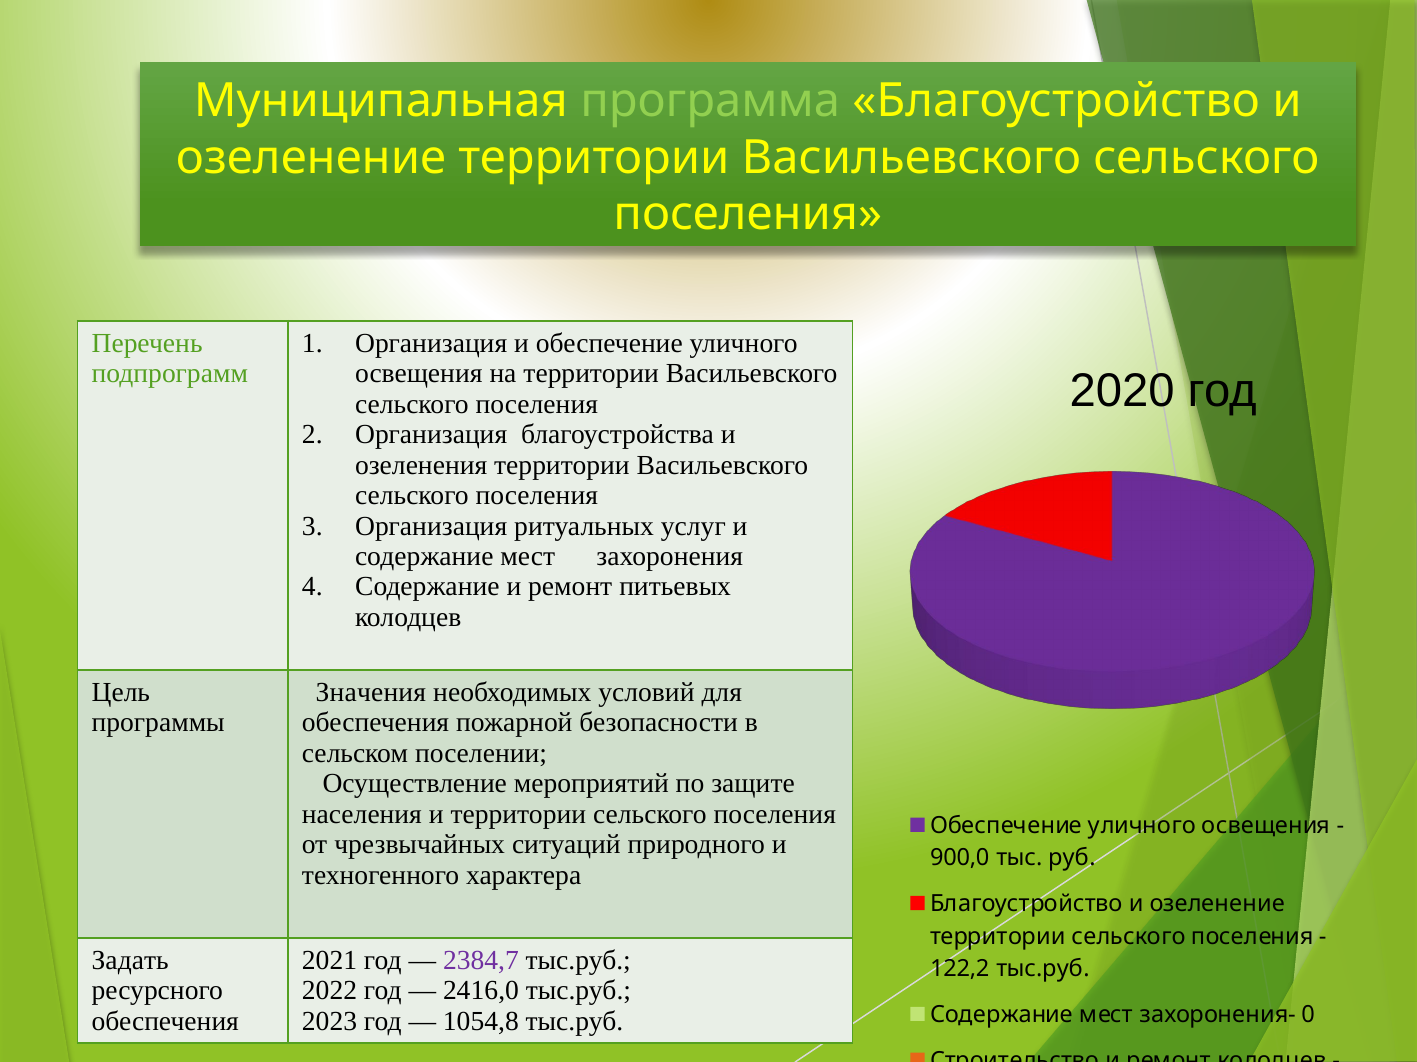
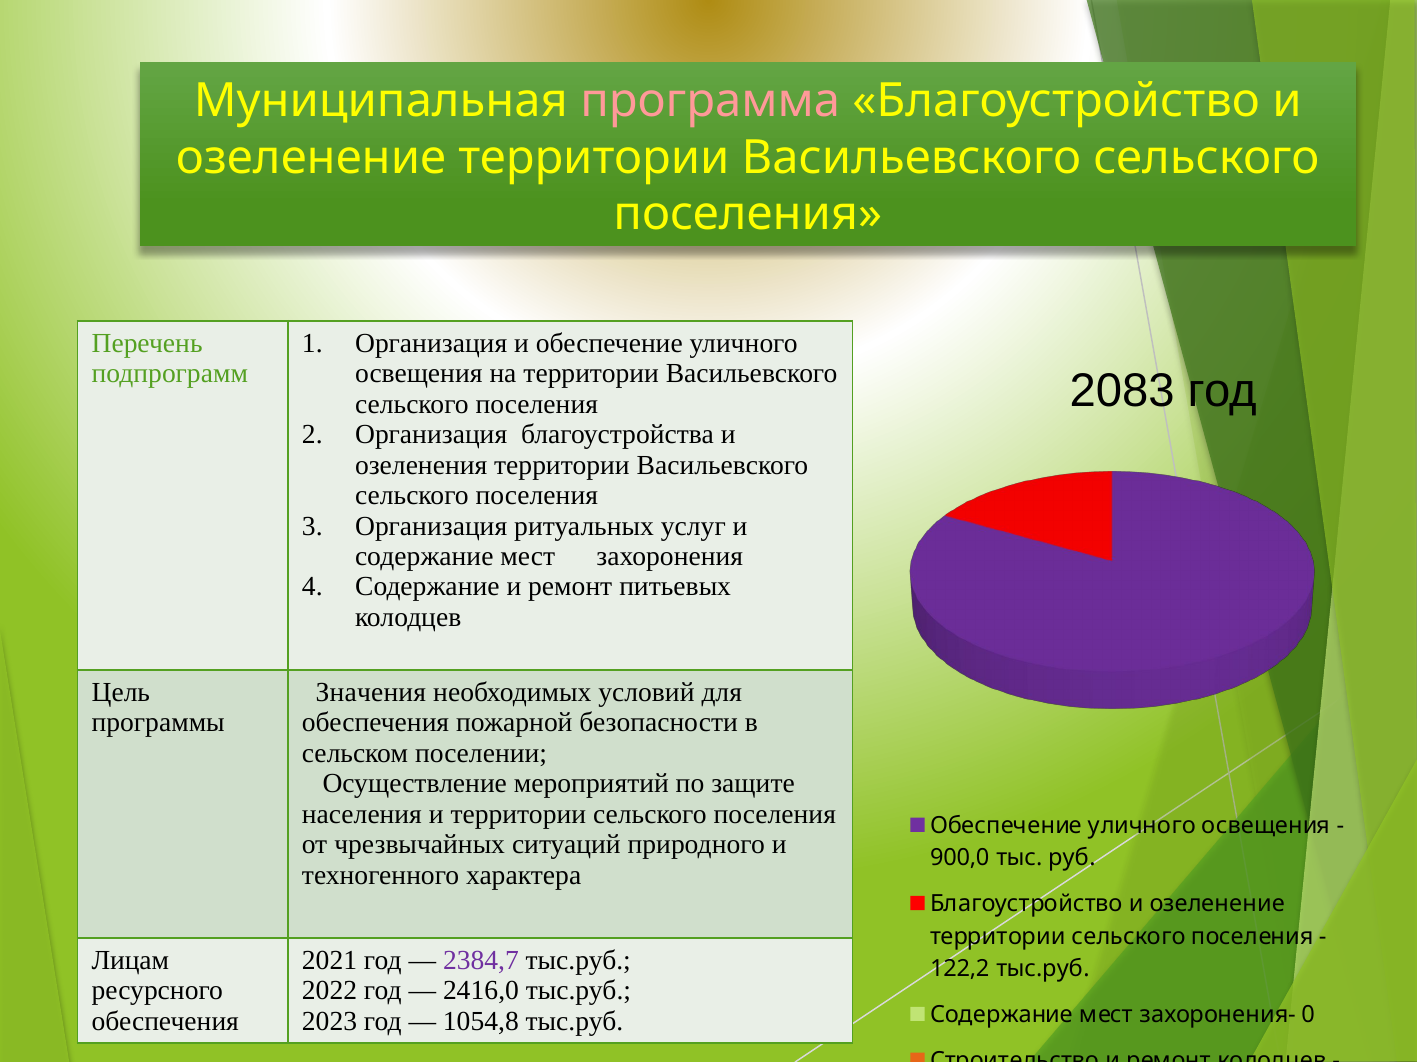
программа colour: light green -> pink (710, 101)
2020: 2020 -> 2083 (1122, 391)
Задать: Задать -> Лицам (130, 961)
